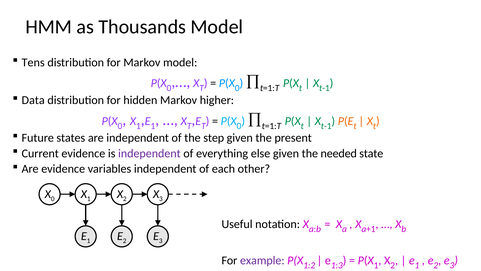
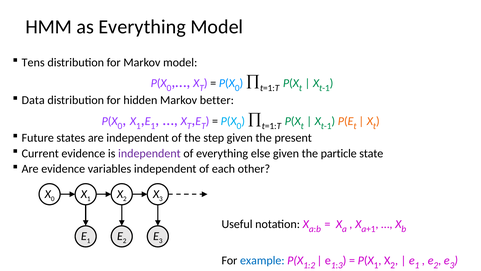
as Thousands: Thousands -> Everything (142, 27)
higher: higher -> better (217, 100)
needed: needed -> particle (339, 153)
example colour: purple -> blue (262, 260)
